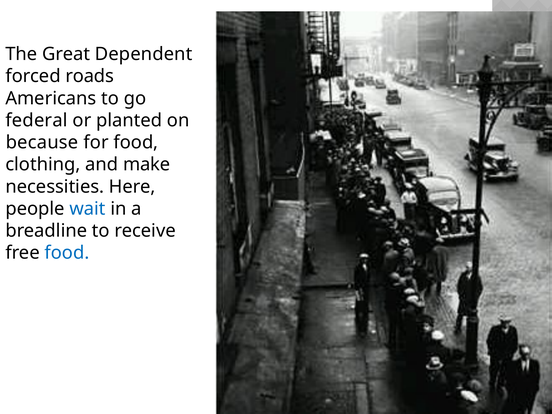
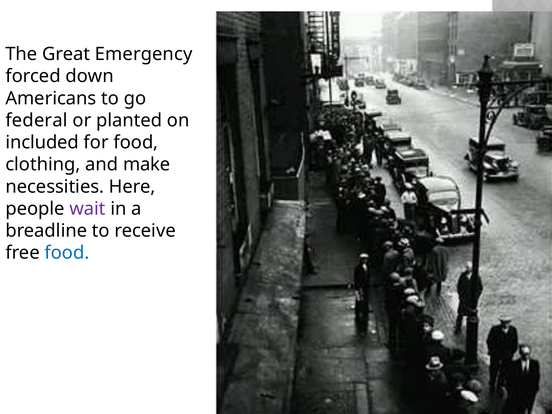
Dependent: Dependent -> Emergency (144, 54)
roads: roads -> down (90, 76)
because: because -> included (42, 142)
wait colour: blue -> purple (88, 209)
